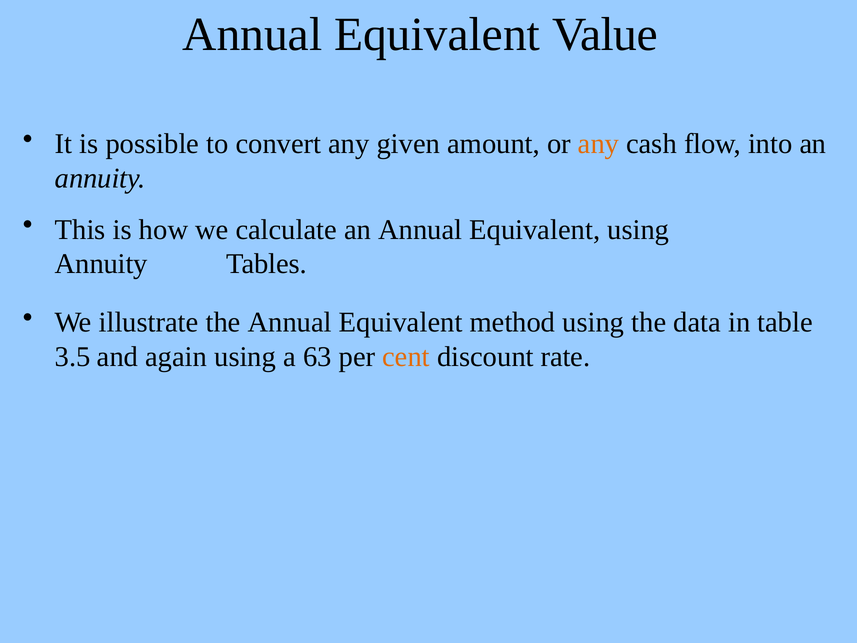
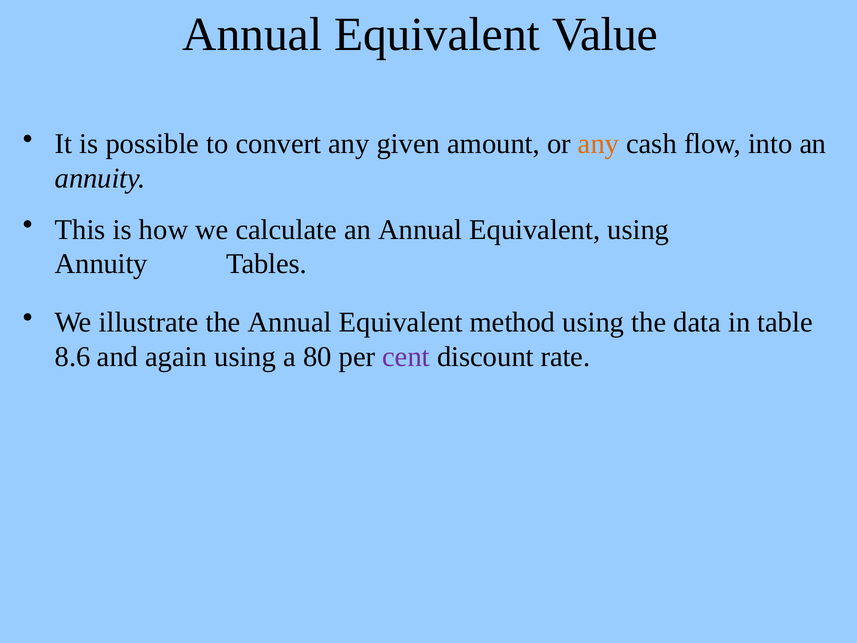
3.5: 3.5 -> 8.6 (73, 357)
63: 63 -> 80 (317, 357)
cent colour: orange -> purple (406, 357)
